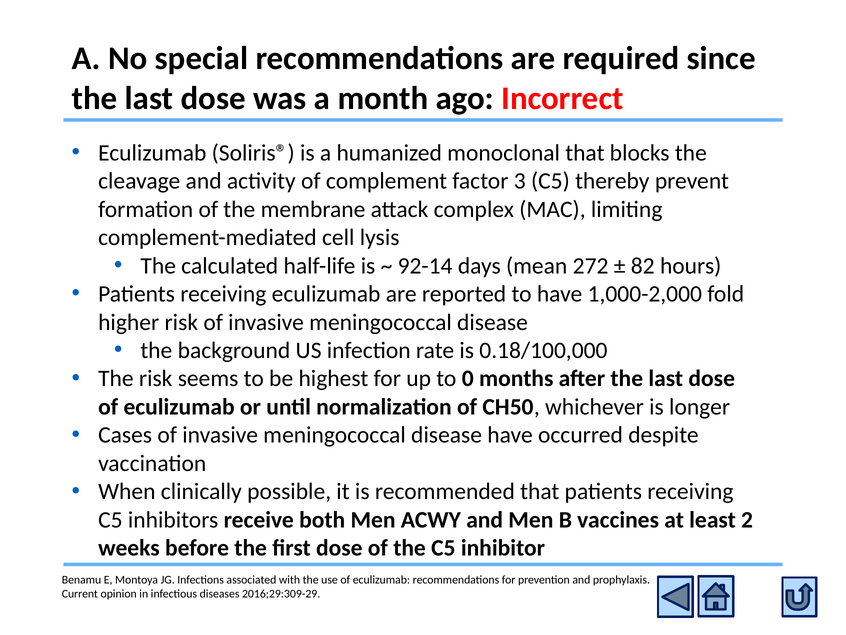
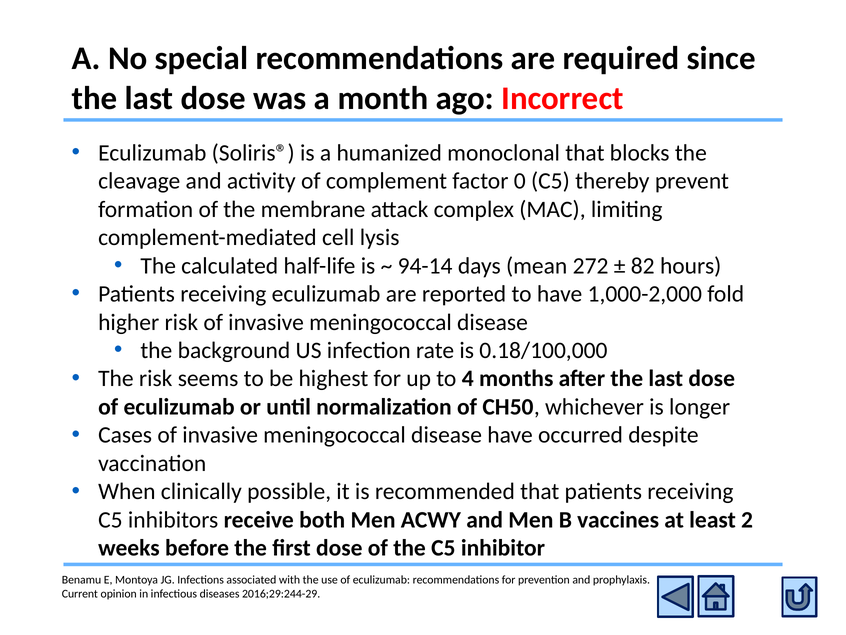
3: 3 -> 0 (520, 181)
92-14: 92-14 -> 94-14 (425, 266)
0: 0 -> 4 (468, 378)
2016;29:309-29: 2016;29:309-29 -> 2016;29:244-29 (281, 593)
